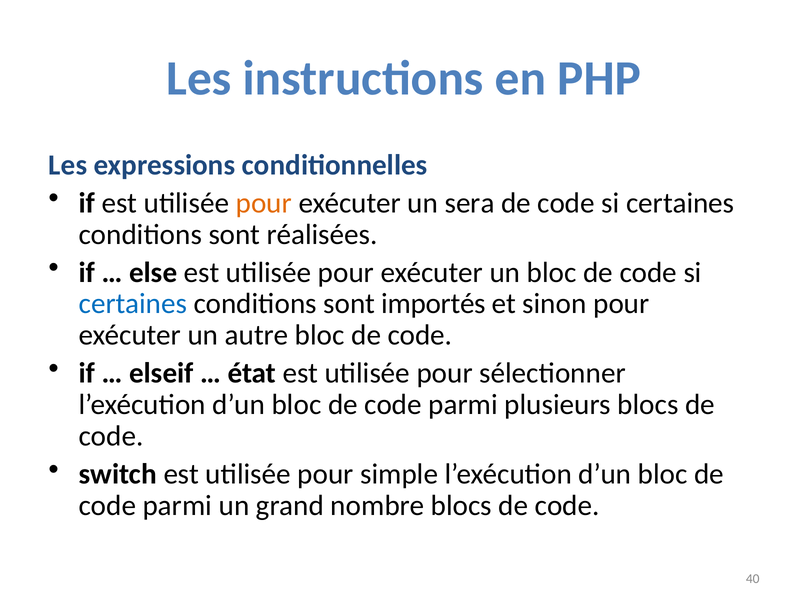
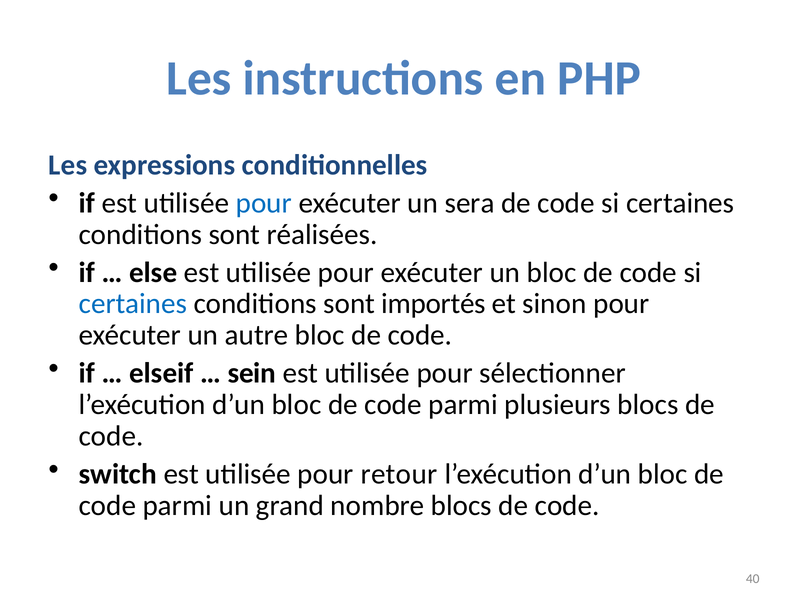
pour colour: orange -> blue (264, 203)
état: état -> sein (252, 373)
simple: simple -> retour (399, 474)
